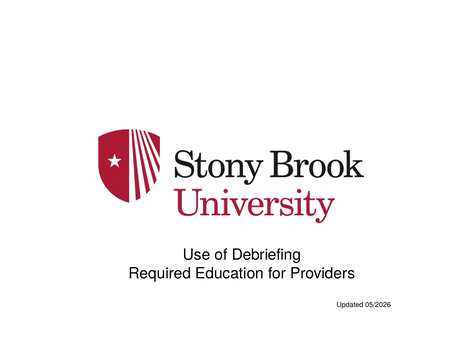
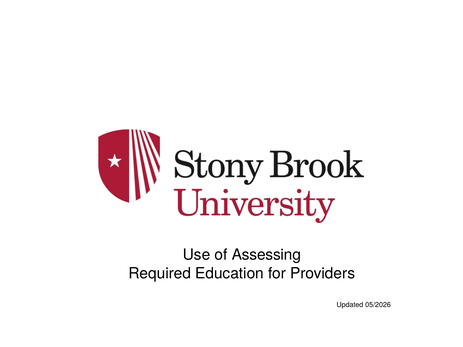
Debriefing: Debriefing -> Assessing (266, 255)
